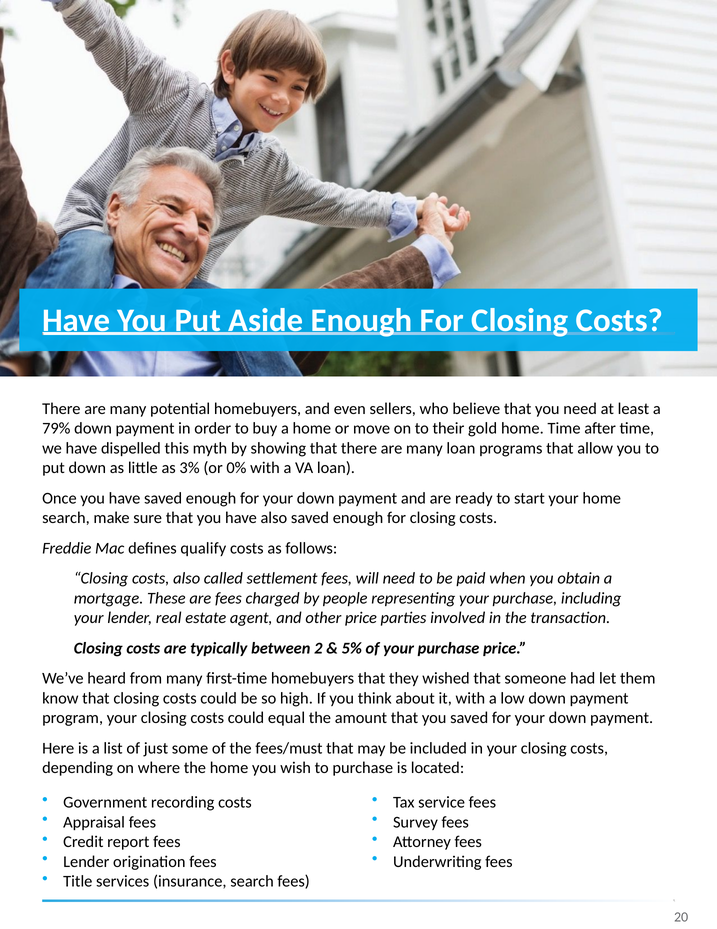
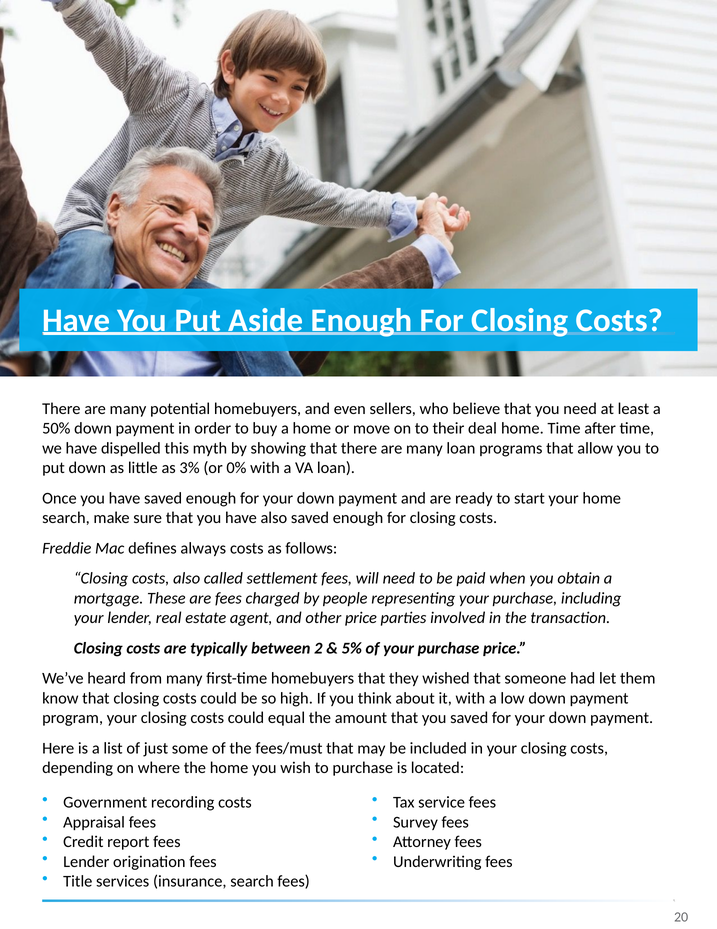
79%: 79% -> 50% (56, 428)
gold: gold -> deal (483, 428)
qualify: qualify -> always (203, 548)
